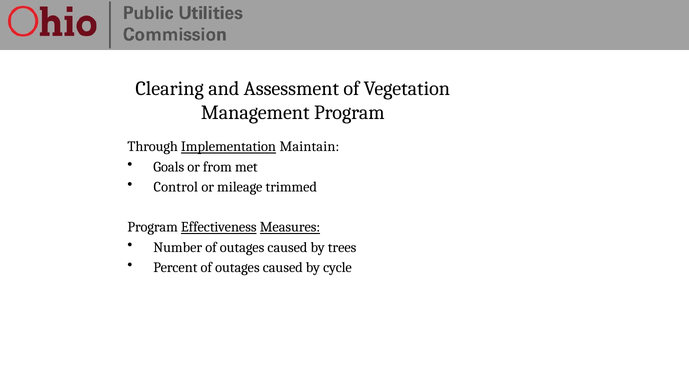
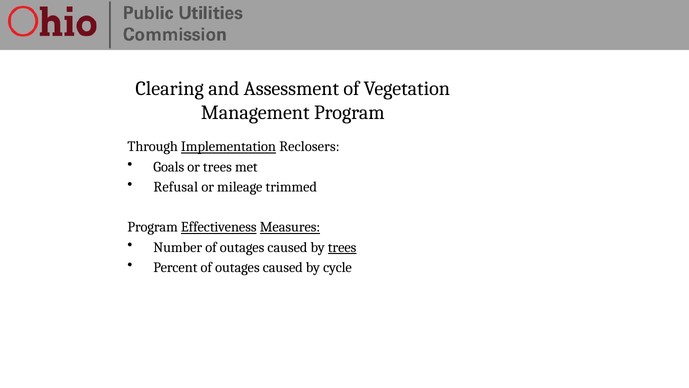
Maintain: Maintain -> Reclosers (309, 147)
or from: from -> trees (217, 167)
Control: Control -> Refusal (176, 187)
trees underline: none -> present (342, 247)
